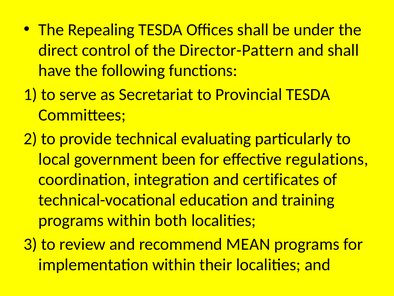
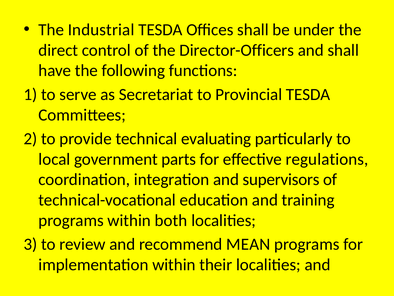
Repealing: Repealing -> Industrial (101, 30)
Director-Pattern: Director-Pattern -> Director-Officers (237, 50)
been: been -> parts (179, 159)
certificates: certificates -> supervisors (281, 179)
